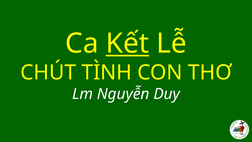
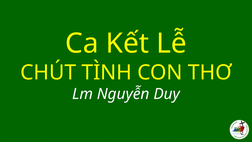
Kết underline: present -> none (127, 43)
